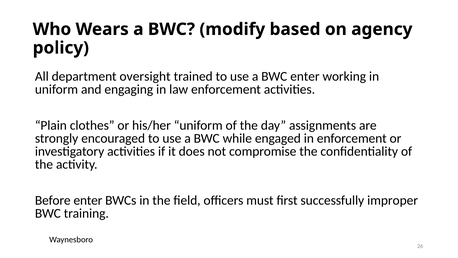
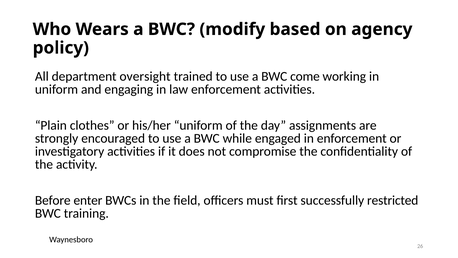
BWC enter: enter -> come (305, 76)
improper: improper -> restricted (393, 200)
